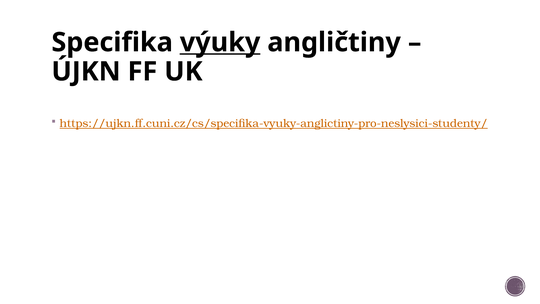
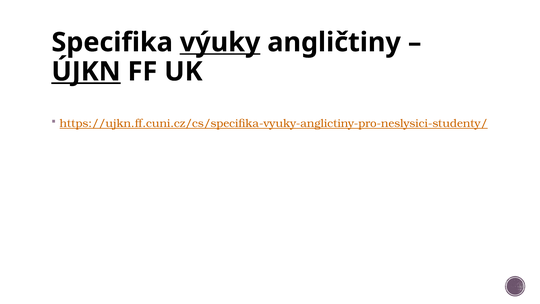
ÚJKN underline: none -> present (86, 72)
